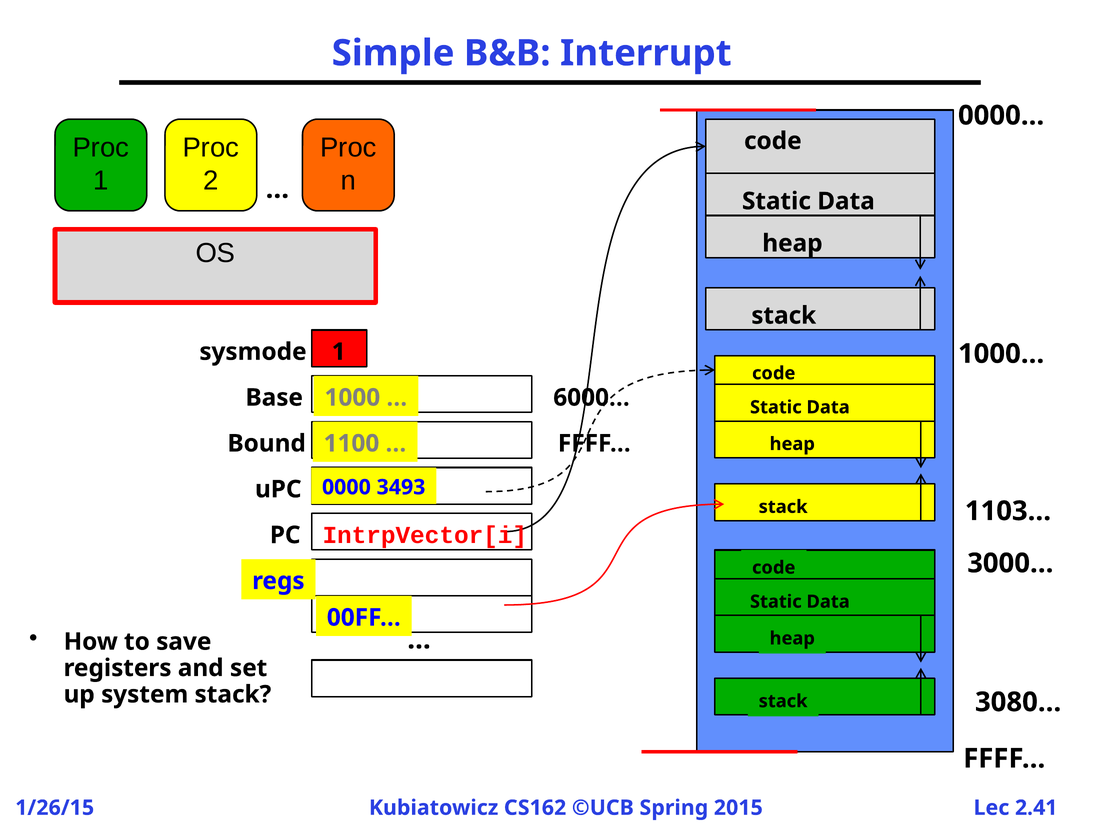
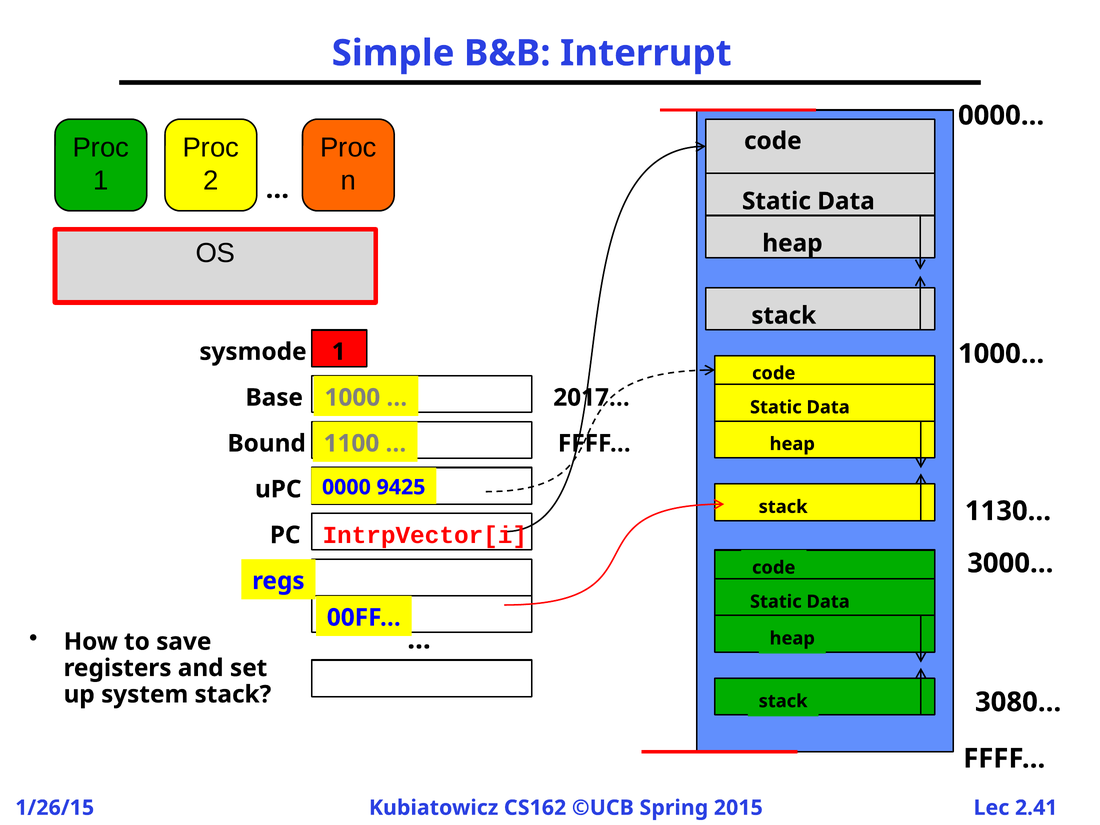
6000…: 6000… -> 2017… (592, 398)
3493: 3493 -> 9425 (401, 487)
1103…: 1103… -> 1130… (1008, 511)
